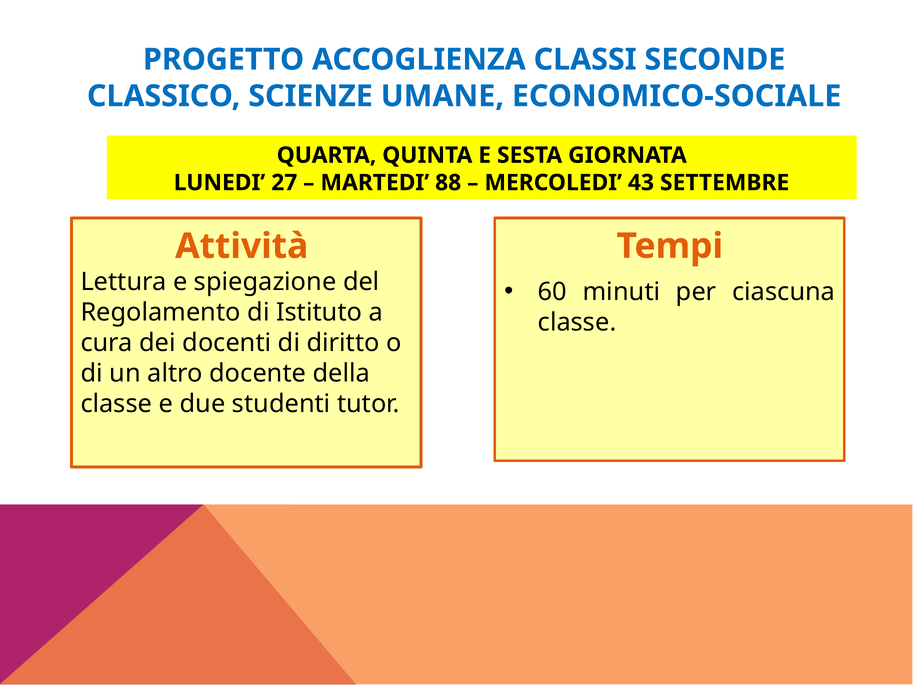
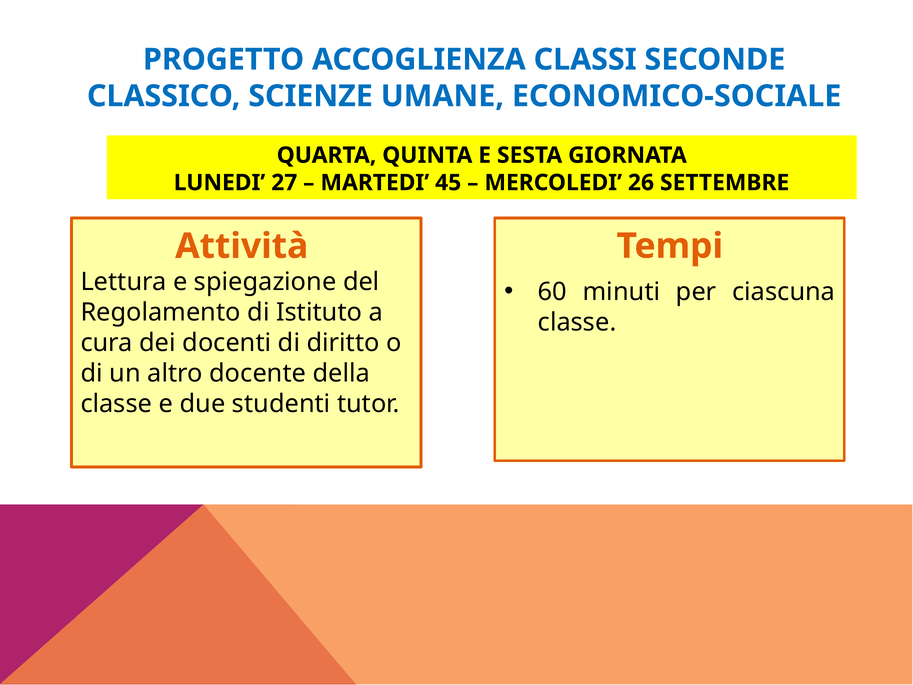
88: 88 -> 45 (448, 183)
43: 43 -> 26 (641, 183)
